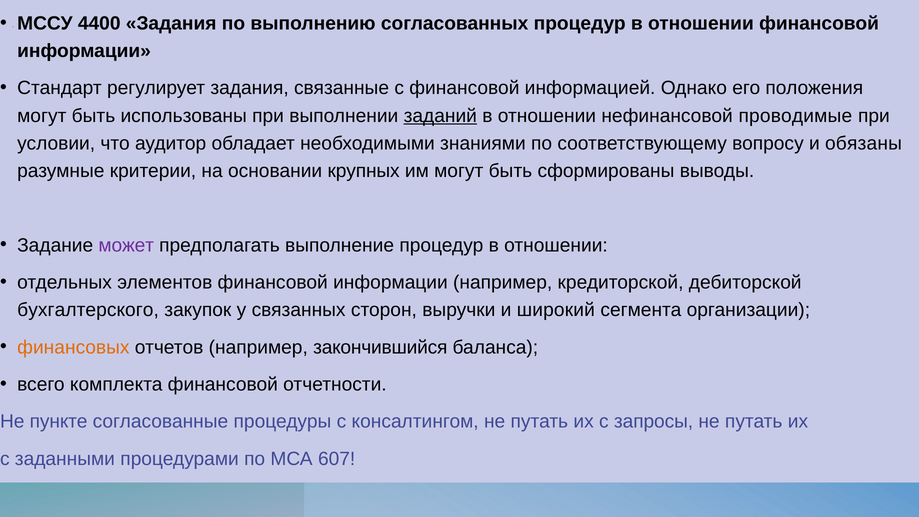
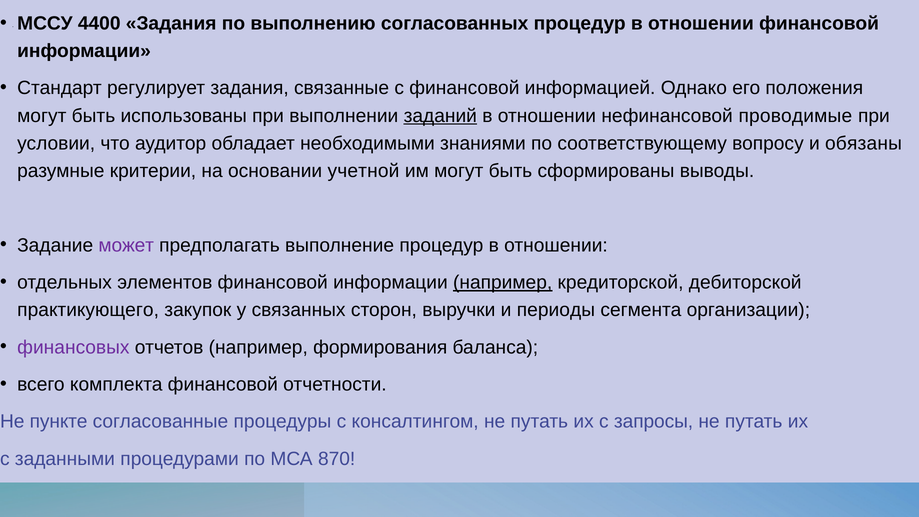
крупных: крупных -> учетной (363, 171)
например underline: none -> present (503, 282)
бухгалтерского: бухгалтерского -> практикующего (88, 310)
широкий: широкий -> периоды (556, 310)
финансовых colour: orange -> purple (73, 347)
закончившийся: закончившийся -> формирования (380, 347)
607: 607 -> 870 (337, 459)
